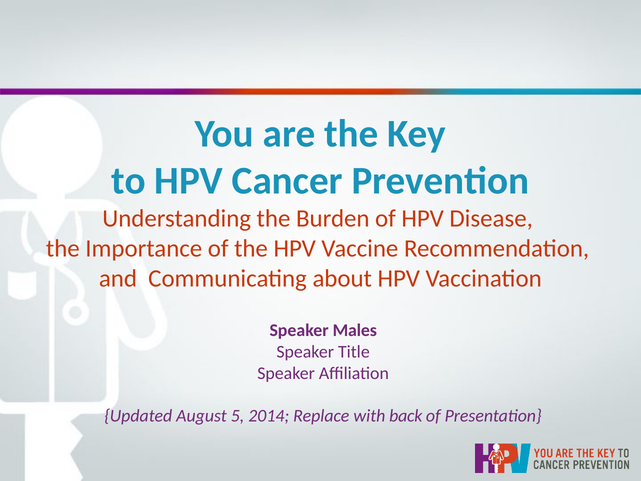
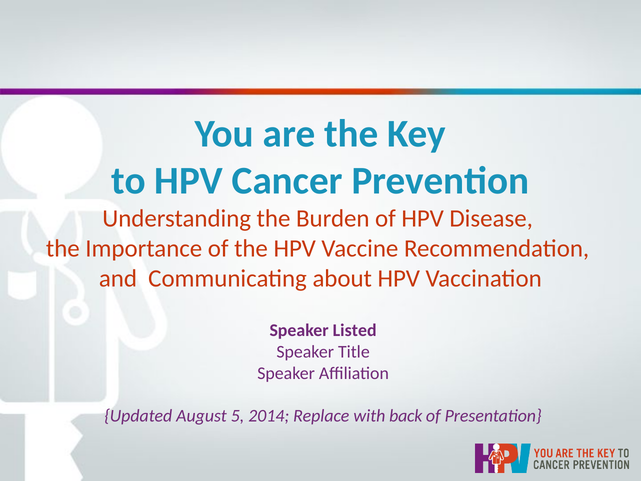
Males: Males -> Listed (355, 330)
